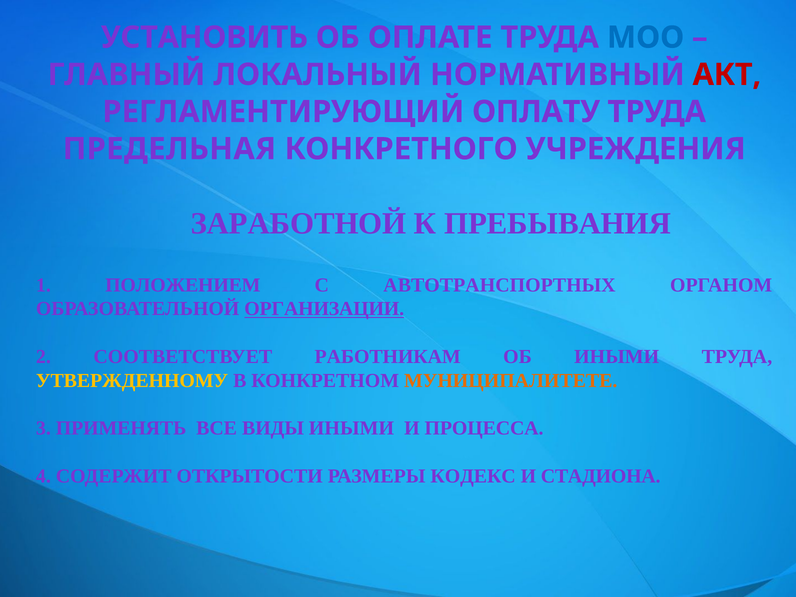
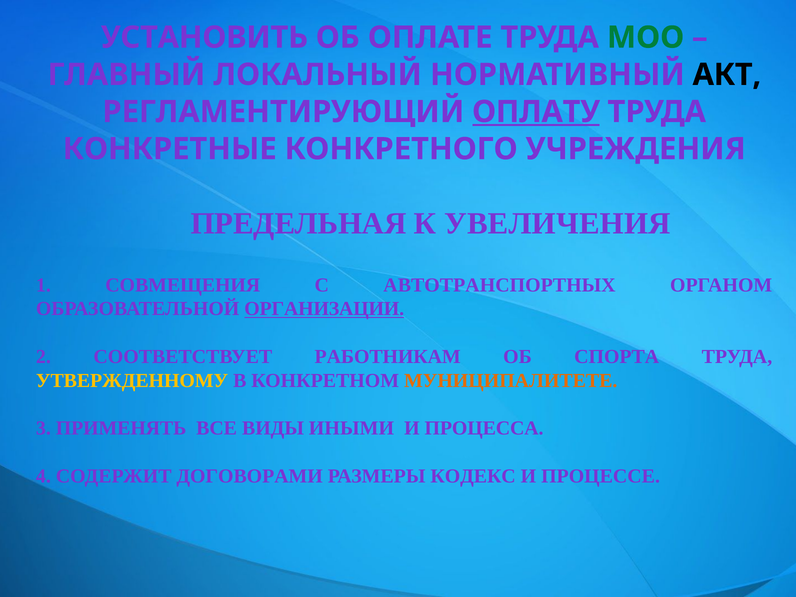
МОО colour: blue -> green (646, 38)
АКТ colour: red -> black (727, 75)
ОПЛАТУ underline: none -> present (536, 112)
ПРЕДЕЛЬНАЯ: ПРЕДЕЛЬНАЯ -> КОНКРЕТНЫЕ (170, 149)
ЗАРАБОТНОЙ: ЗАРАБОТНОЙ -> ПРЕДЕЛЬНАЯ (298, 223)
ПРЕБЫВАНИЯ: ПРЕБЫВАНИЯ -> УВЕЛИЧЕНИЯ (557, 223)
ПОЛОЖЕНИЕМ: ПОЛОЖЕНИЕМ -> СОВМЕЩЕНИЯ (183, 285)
ОБ ИНЫМИ: ИНЫМИ -> СПОРТА (617, 357)
ОТКРЫТОСТИ: ОТКРЫТОСТИ -> ДОГОВОРАМИ (250, 476)
СТАДИОНА: СТАДИОНА -> ПРОЦЕССЕ (601, 476)
